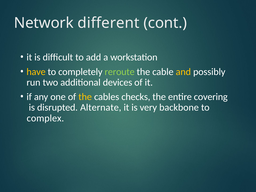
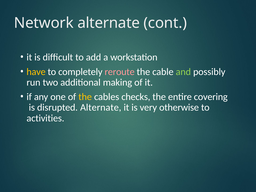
Network different: different -> alternate (109, 23)
reroute colour: light green -> pink (120, 72)
and colour: yellow -> light green (183, 72)
devices: devices -> making (117, 82)
backbone: backbone -> otherwise (179, 107)
complex: complex -> activities (45, 118)
